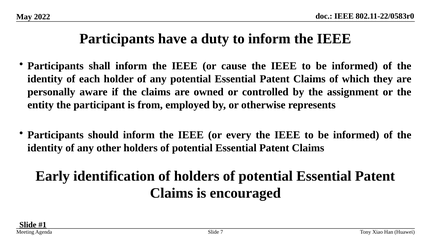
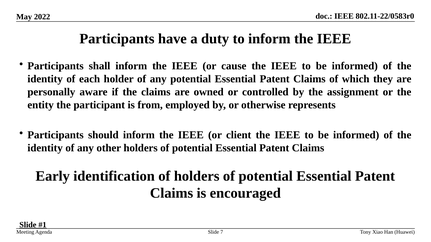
every: every -> client (239, 135)
